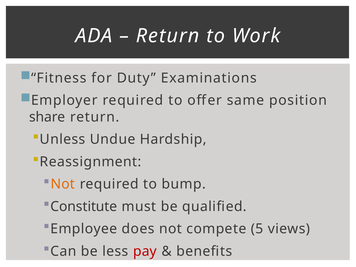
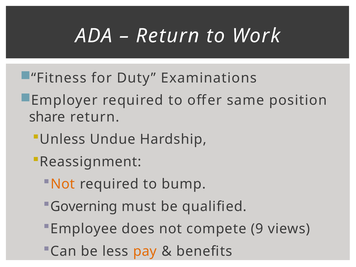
Constitute: Constitute -> Governing (84, 206)
5: 5 -> 9 (257, 229)
pay colour: red -> orange (145, 251)
